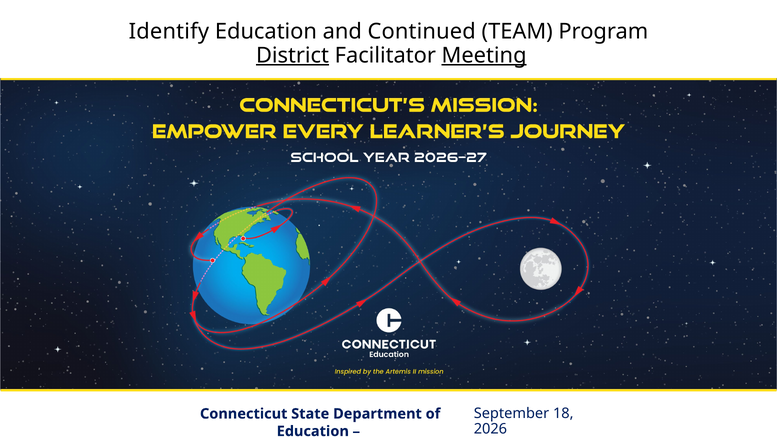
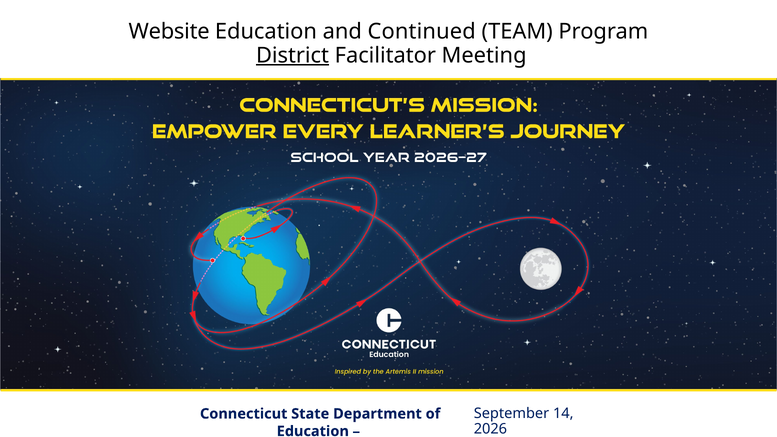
Identify: Identify -> Website (169, 32)
Meeting underline: present -> none (484, 55)
18: 18 -> 14 (563, 413)
